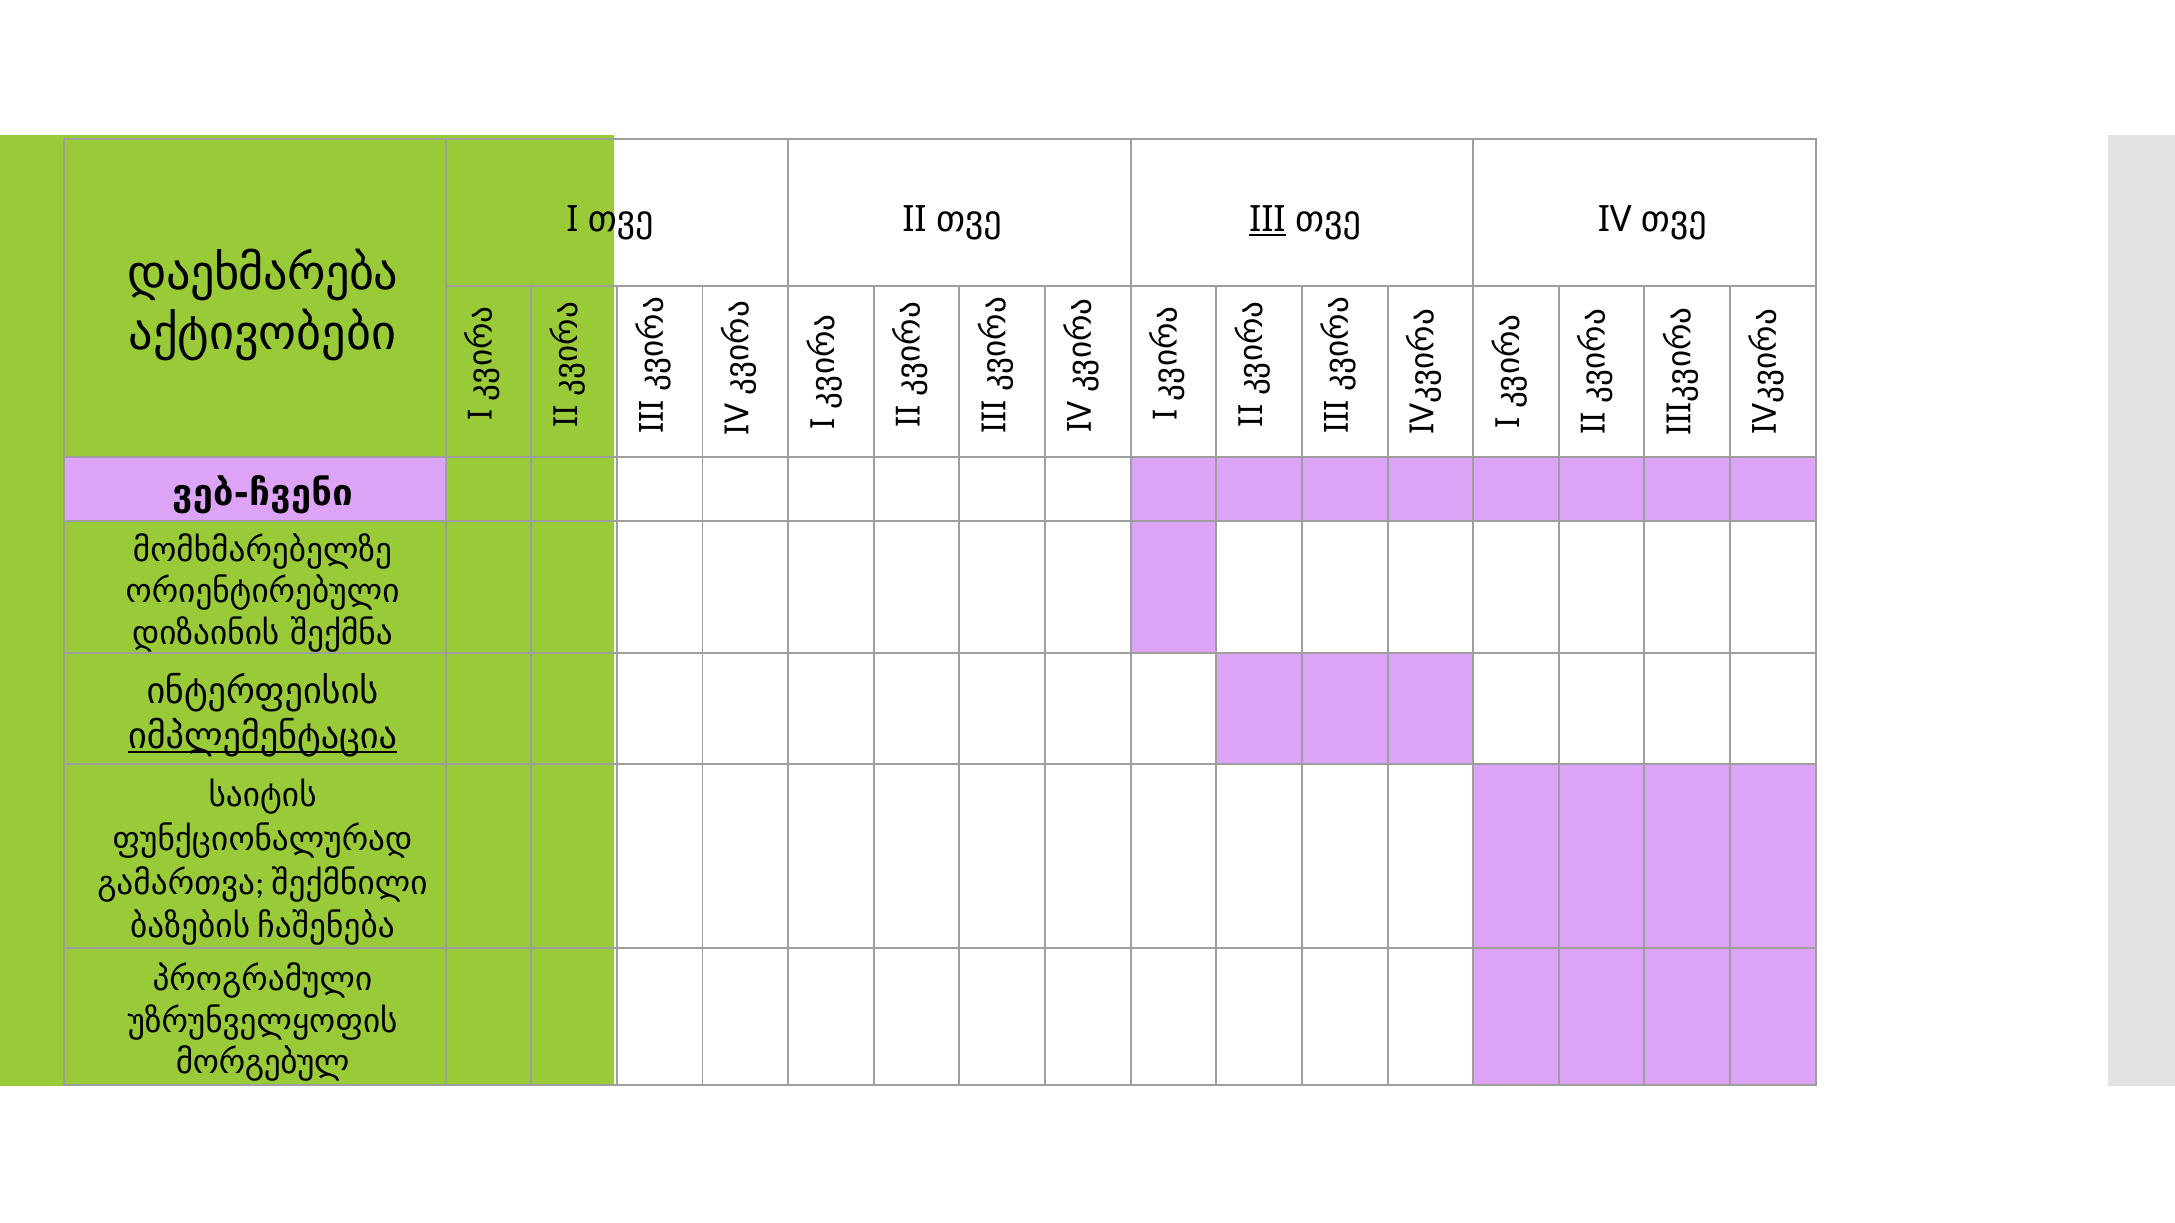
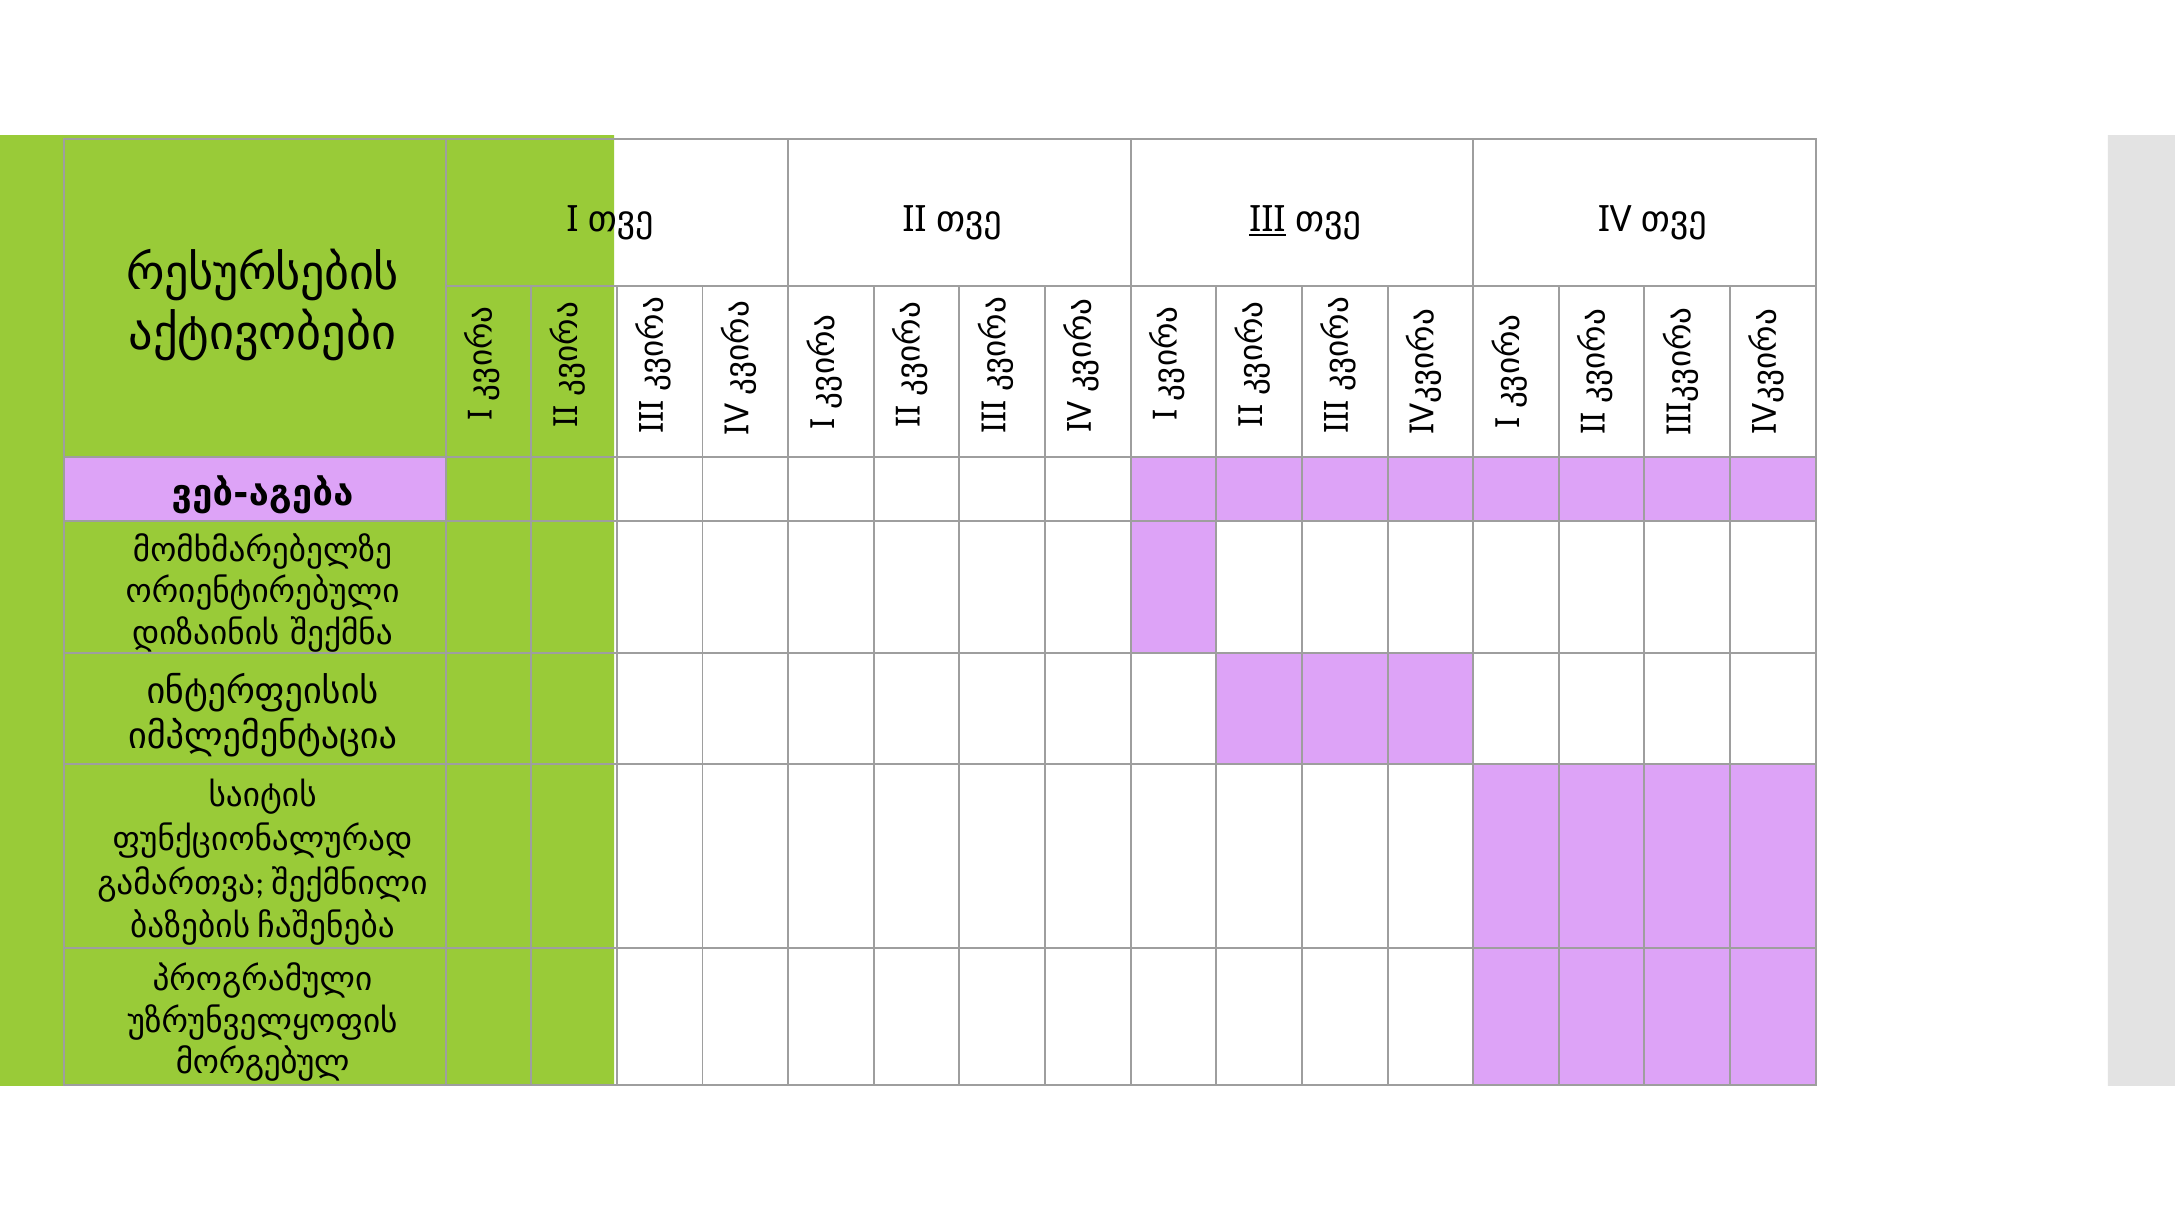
დაეხმარება: დაეხმარება -> რესურსების (263, 274)
ვებ-ჩვენი: ვებ-ჩვენი -> ვებ-აგება (262, 494)
იმპლემენტაცია underline: present -> none (262, 737)
